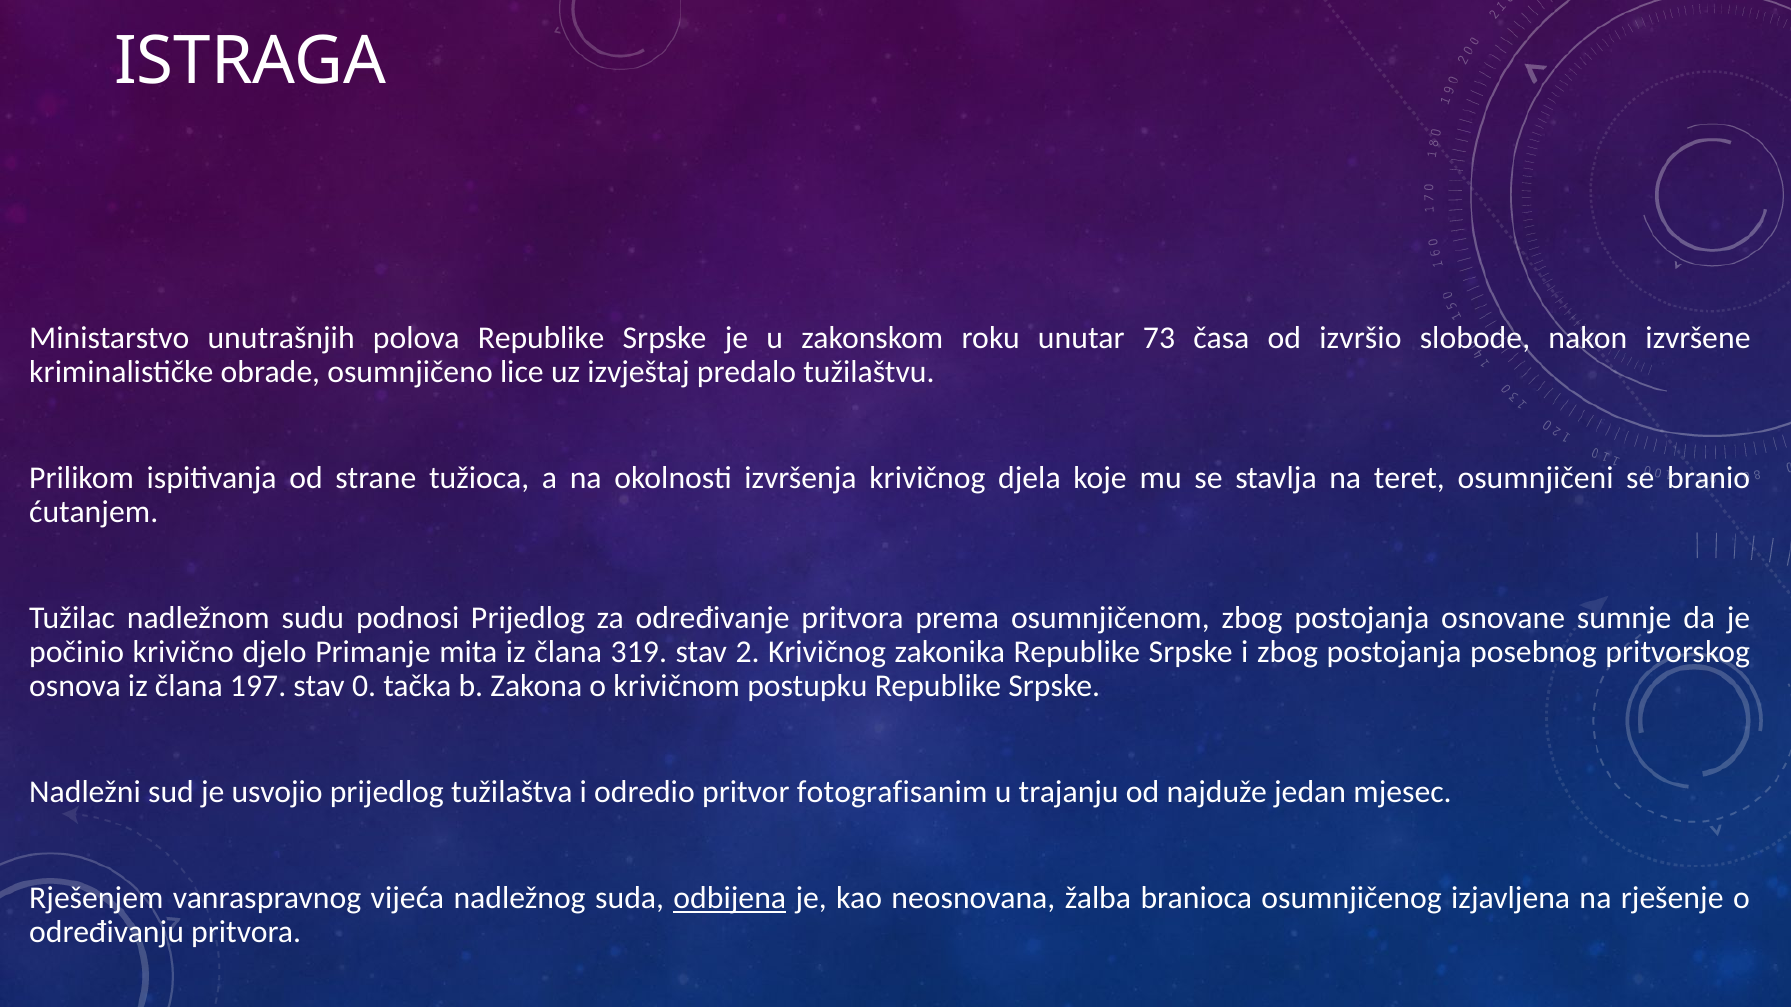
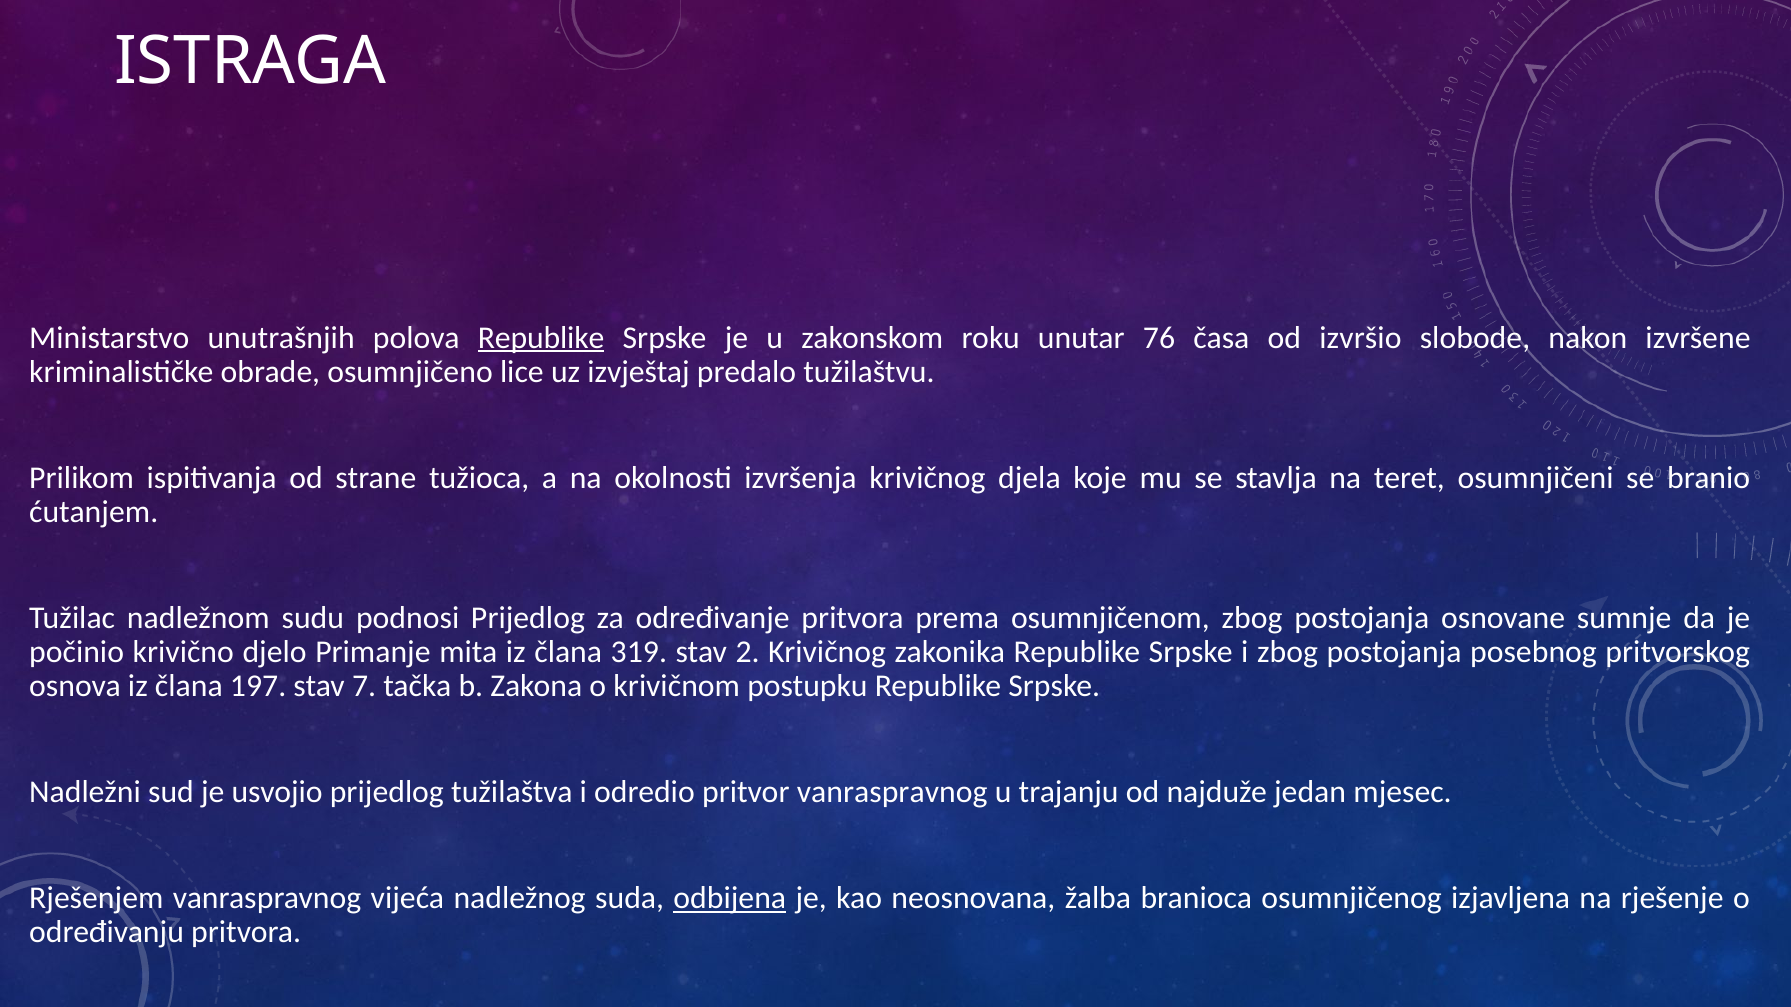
Republike underline: none -> present (541, 338)
73: 73 -> 76 (1159, 338)
0: 0 -> 7 (364, 687)
pritvor fotografisanim: fotografisanim -> vanraspravnog (892, 792)
